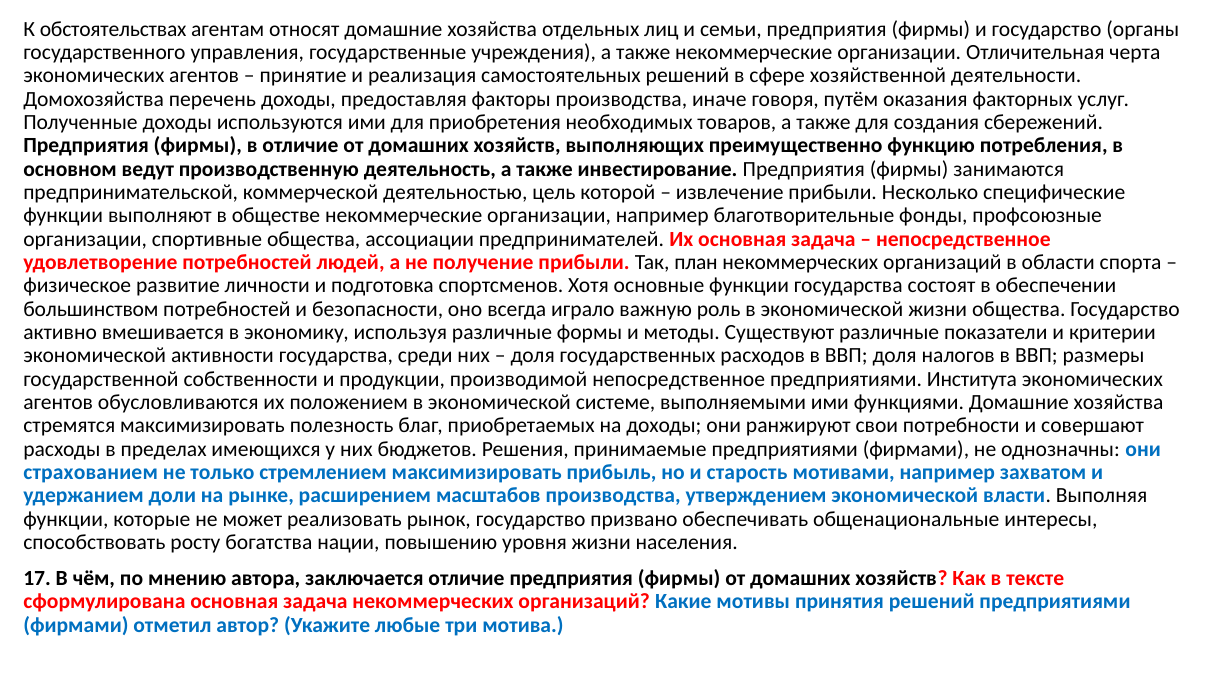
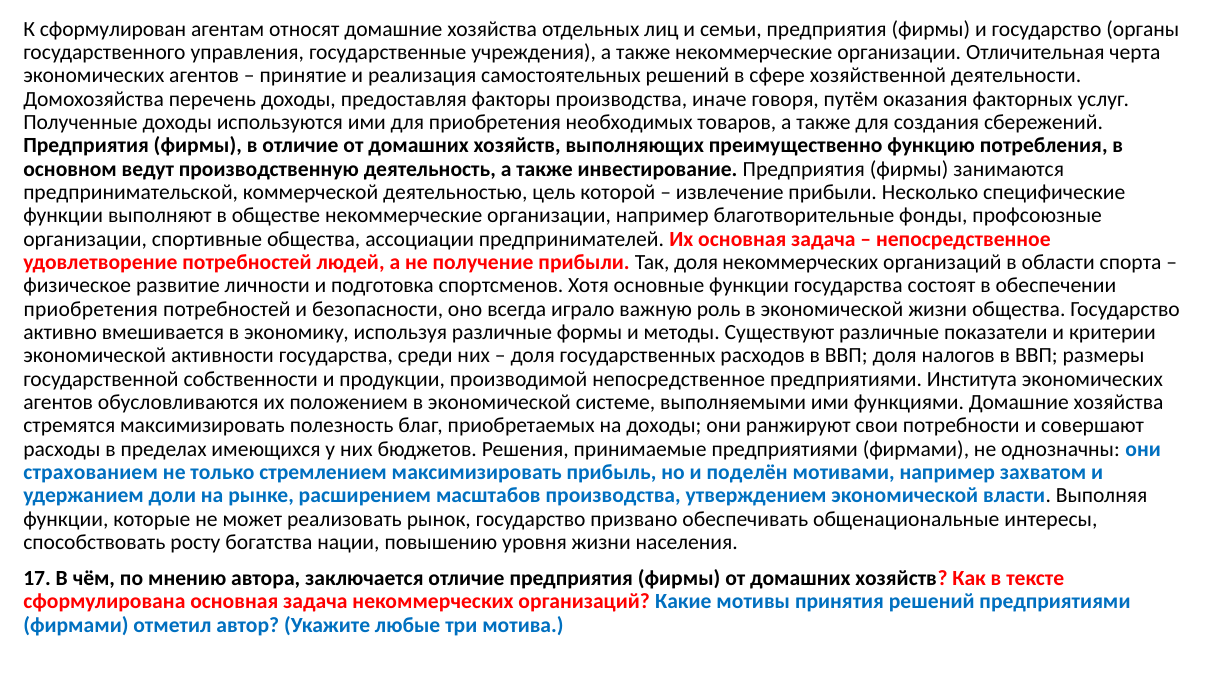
обстоятельствах: обстоятельствах -> сформулирован (113, 29)
Так план: план -> доля (696, 262)
большинством: большинством -> приобретения (91, 309)
старость: старость -> поделён (747, 472)
